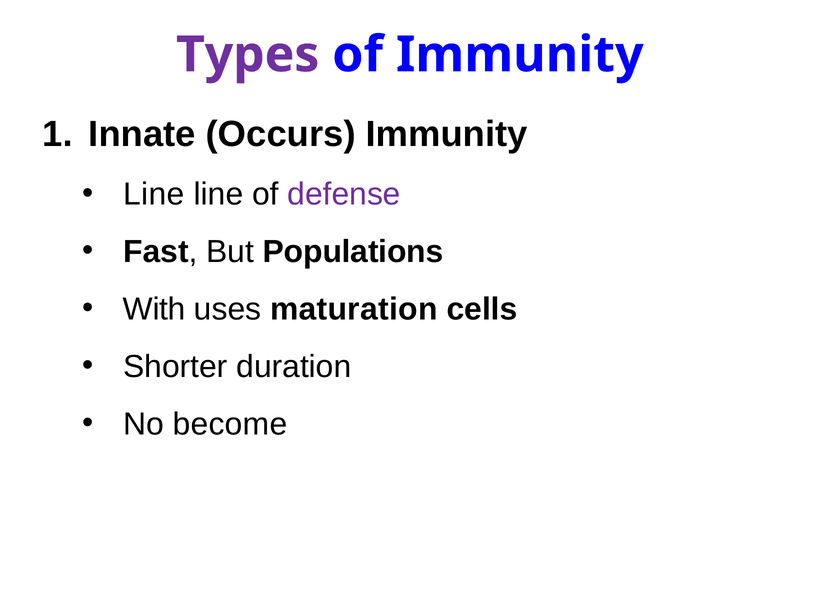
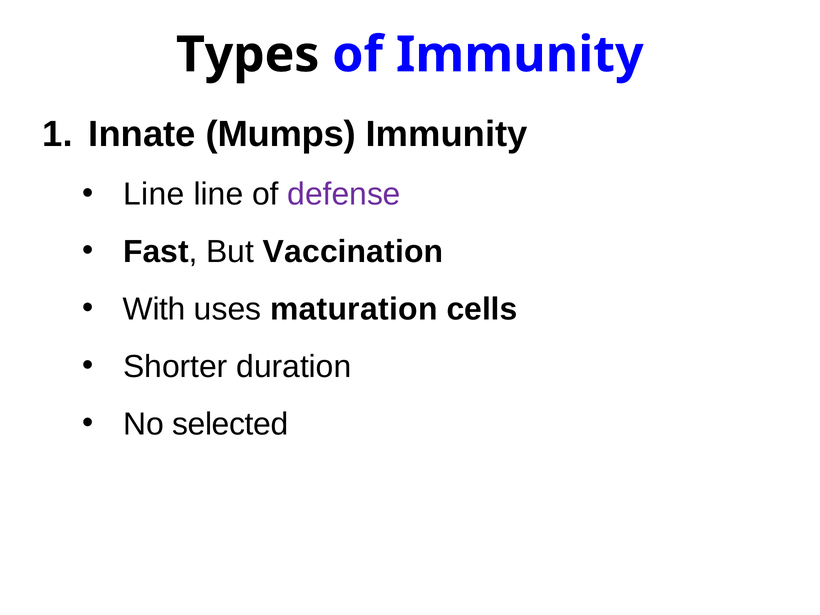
Types colour: purple -> black (248, 55)
Occurs: Occurs -> Mumps (281, 134)
Populations: Populations -> Vaccination (353, 252)
become: become -> selected (230, 424)
